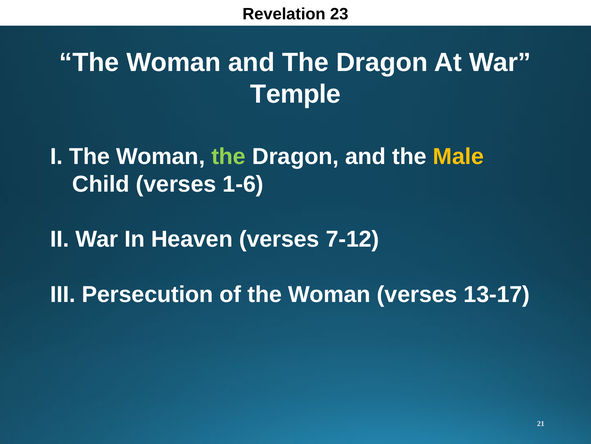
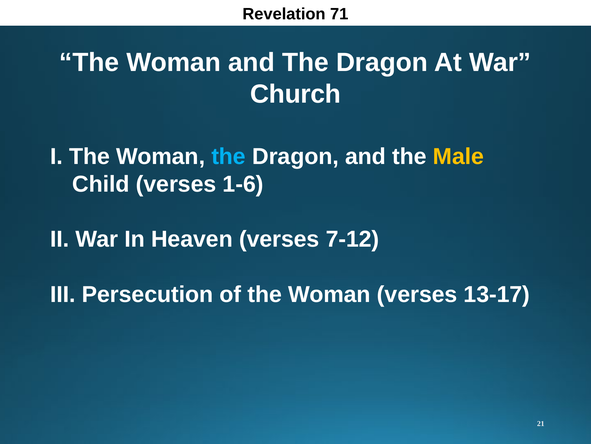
23: 23 -> 71 (339, 14)
Temple: Temple -> Church (296, 94)
the colour: light green -> light blue (229, 156)
